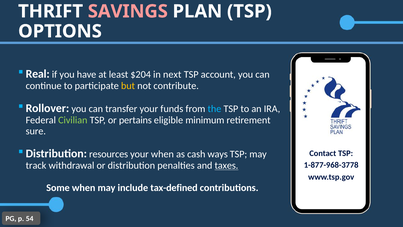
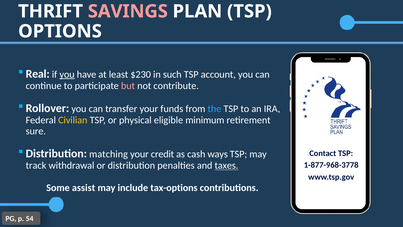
you underline: none -> present (67, 74)
$204: $204 -> $230 (141, 74)
next: next -> such (172, 74)
but colour: yellow -> pink (128, 86)
Civilian colour: light green -> yellow (73, 120)
pertains: pertains -> physical (135, 120)
resources: resources -> matching (109, 154)
your when: when -> credit (162, 154)
Some when: when -> assist (84, 187)
tax-defined: tax-defined -> tax-options (174, 187)
